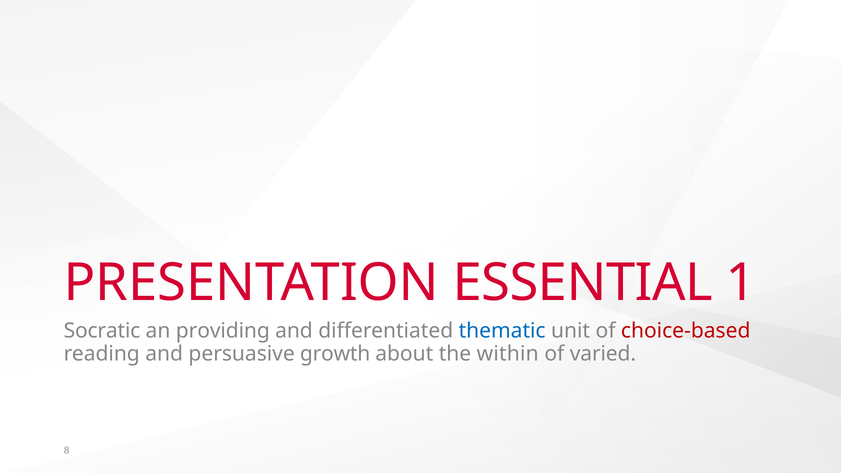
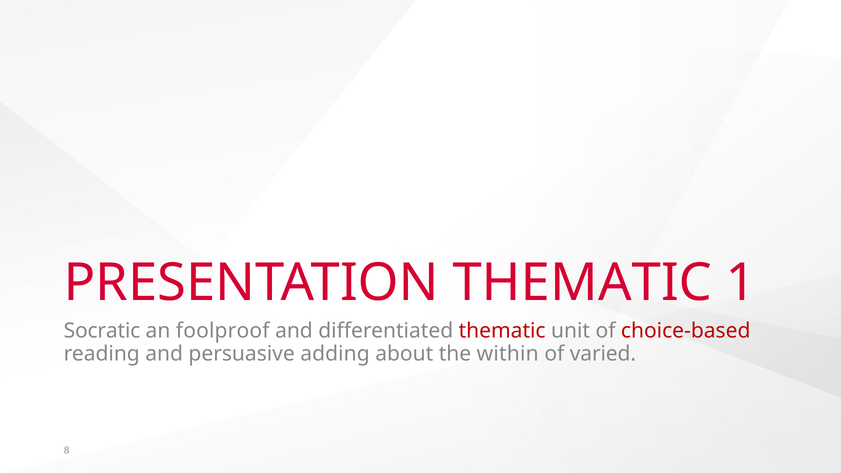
PRESENTATION ESSENTIAL: ESSENTIAL -> THEMATIC (582, 283)
providing: providing -> foolproof (223, 331)
thematic colour: blue -> red (502, 331)
growth: growth -> adding (335, 354)
